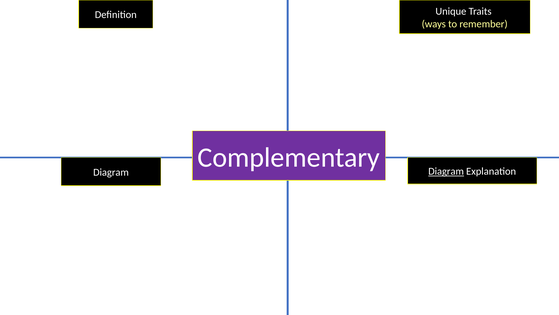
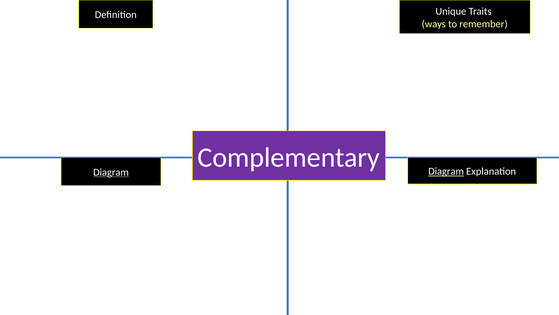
Diagram underline: none -> present (111, 172)
